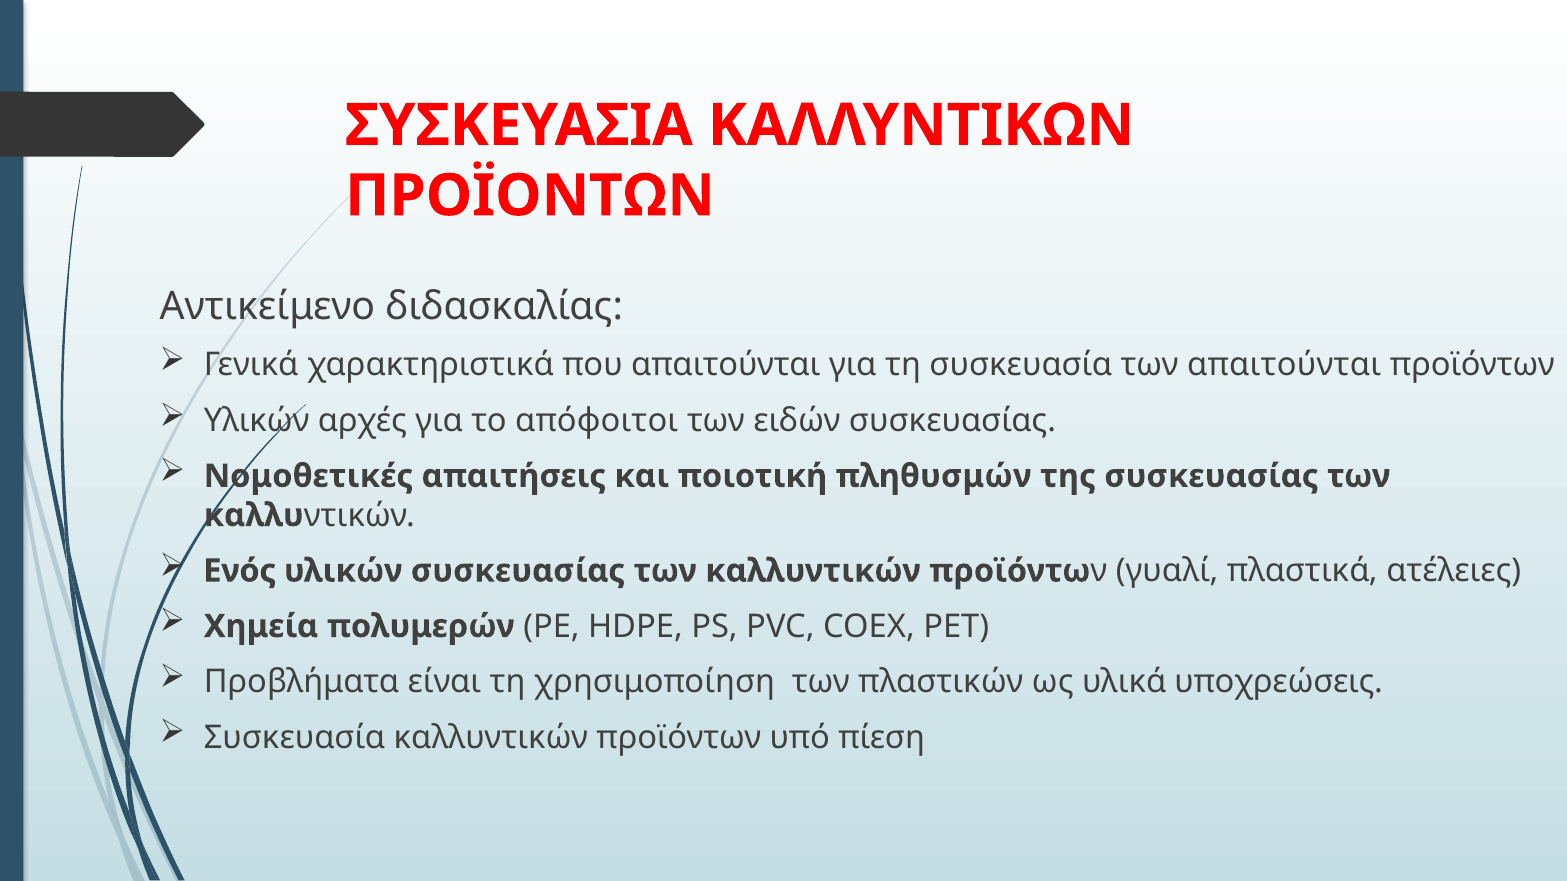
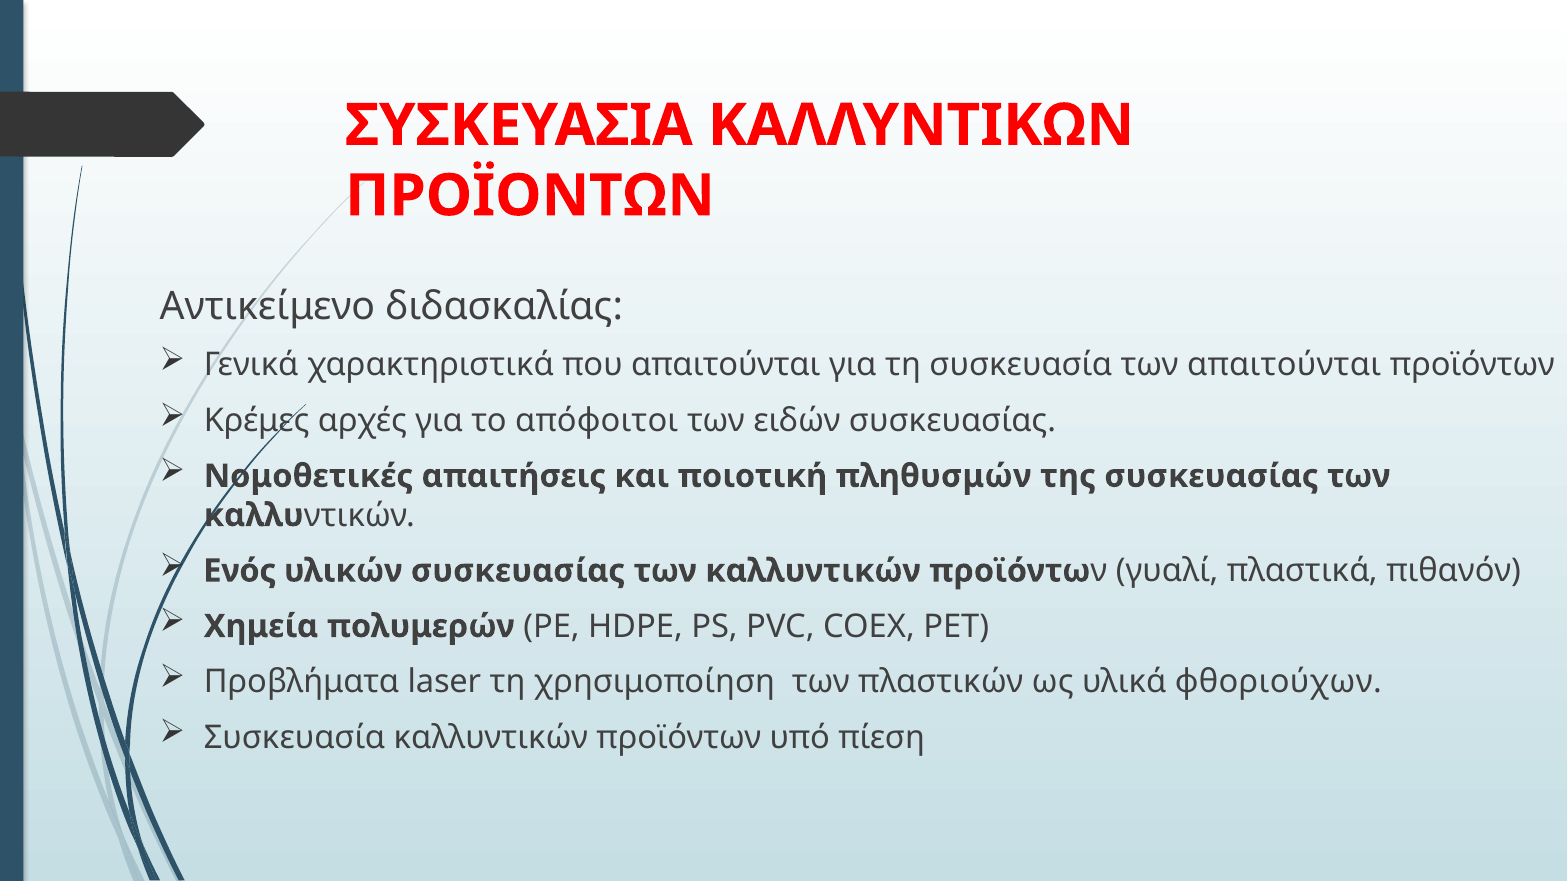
Υλικών: Υλικών -> Κρέμες (257, 421)
ατέλειες: ατέλειες -> πιθανόν (1454, 571)
είναι: είναι -> laser (444, 682)
υποχρεώσεις: υποχρεώσεις -> φθοριούχων (1278, 682)
